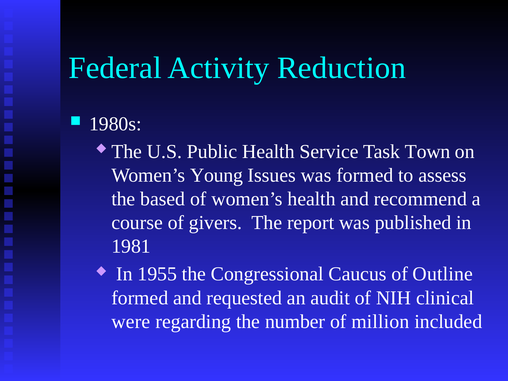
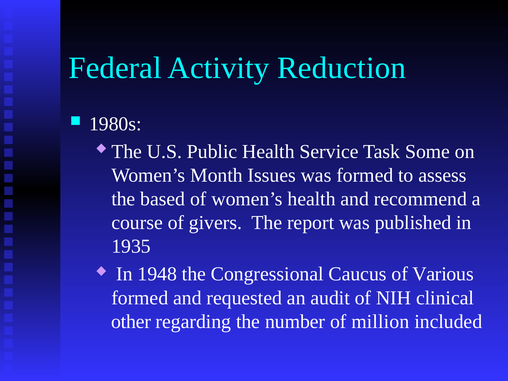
Town: Town -> Some (428, 152)
Young: Young -> Month (217, 175)
1981: 1981 -> 1935 (131, 246)
1955: 1955 -> 1948 (157, 274)
Outline: Outline -> Various (443, 274)
were: were -> other (131, 322)
